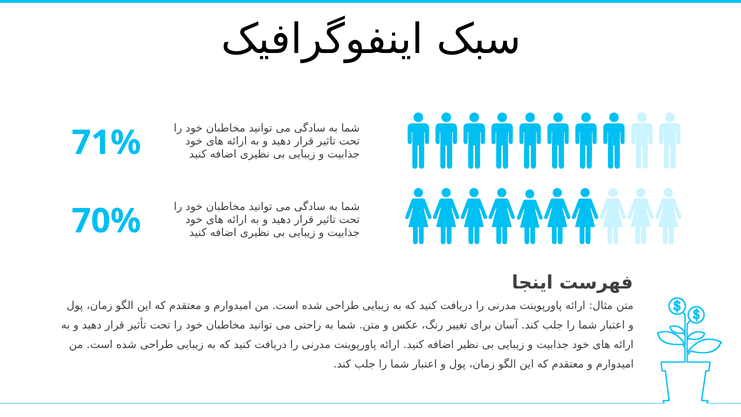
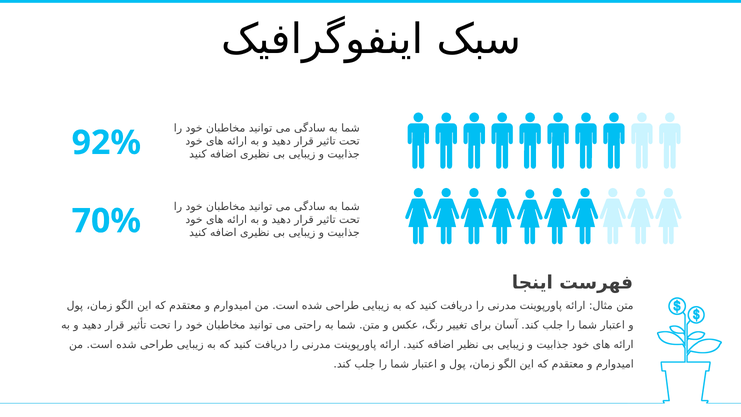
71%: 71% -> 92% (106, 143)
